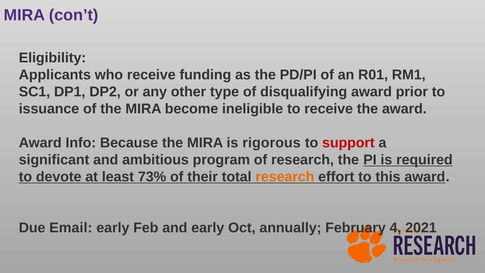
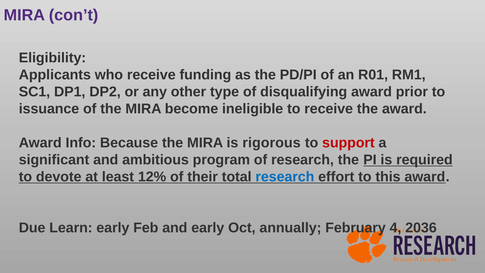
73%: 73% -> 12% (152, 177)
research colour: orange -> blue (285, 177)
Email: Email -> Learn (71, 228)
2021: 2021 -> 2036 (421, 228)
